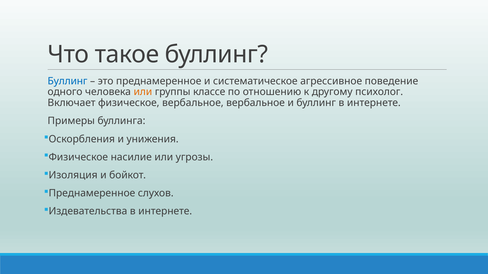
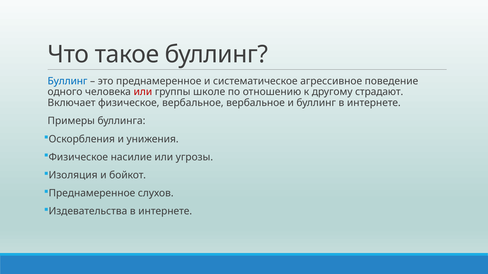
или colour: orange -> red (143, 92)
классе: классе -> школе (209, 92)
психолог: психолог -> страдают (379, 92)
